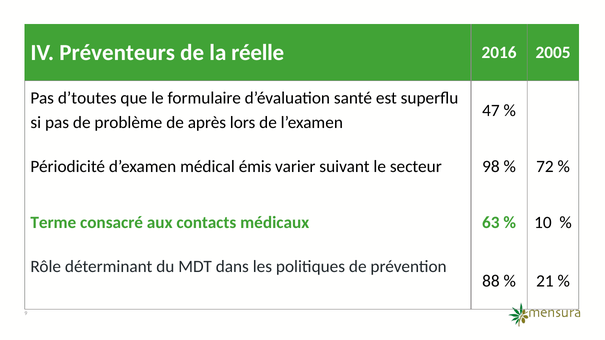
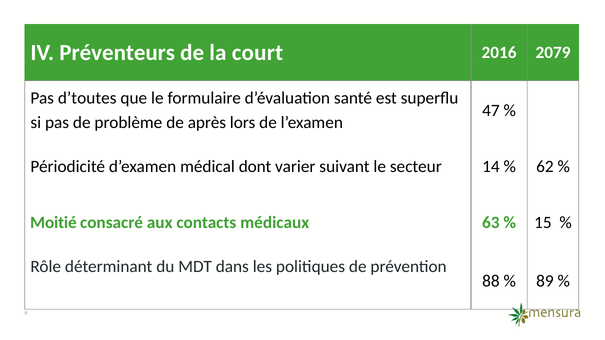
réelle: réelle -> court (257, 53)
2005: 2005 -> 2079 (553, 53)
émis: émis -> dont (255, 167)
98: 98 -> 14 (491, 167)
72: 72 -> 62 (545, 167)
Terme: Terme -> Moitié (53, 223)
10: 10 -> 15 (543, 223)
21: 21 -> 89 (545, 281)
